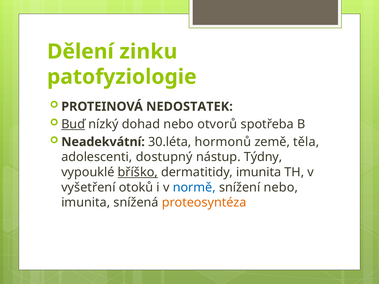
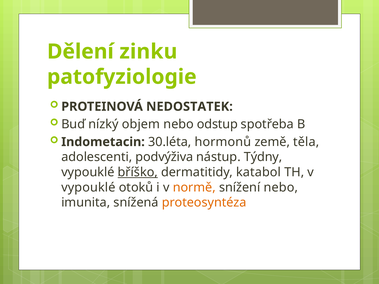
Buď underline: present -> none (73, 124)
dohad: dohad -> objem (141, 124)
otvorů: otvorů -> odstup (217, 124)
Neadekvátní: Neadekvátní -> Indometacin (103, 142)
dostupný: dostupný -> podvýživa (164, 157)
dermatitidy imunita: imunita -> katabol (259, 172)
vyšetření: vyšetření -> vypouklé (88, 188)
normě colour: blue -> orange (194, 188)
